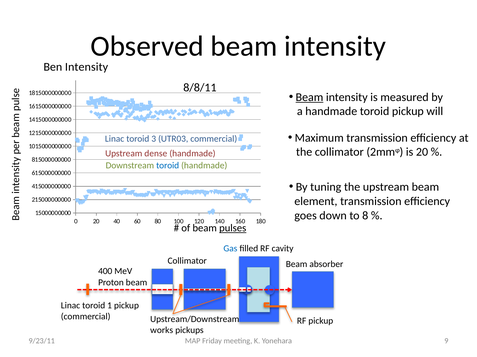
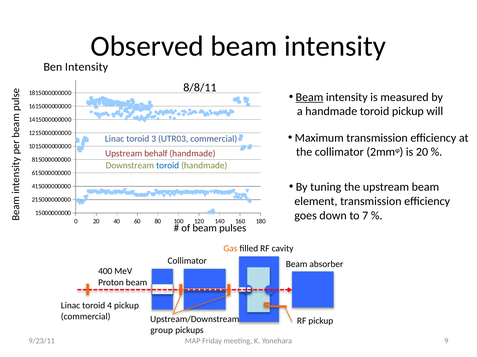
dense: dense -> behalf (156, 154)
8: 8 -> 7 (365, 216)
pulses underline: present -> none (233, 229)
Gas colour: blue -> orange (230, 249)
1: 1 -> 4 (110, 306)
works: works -> group (162, 331)
